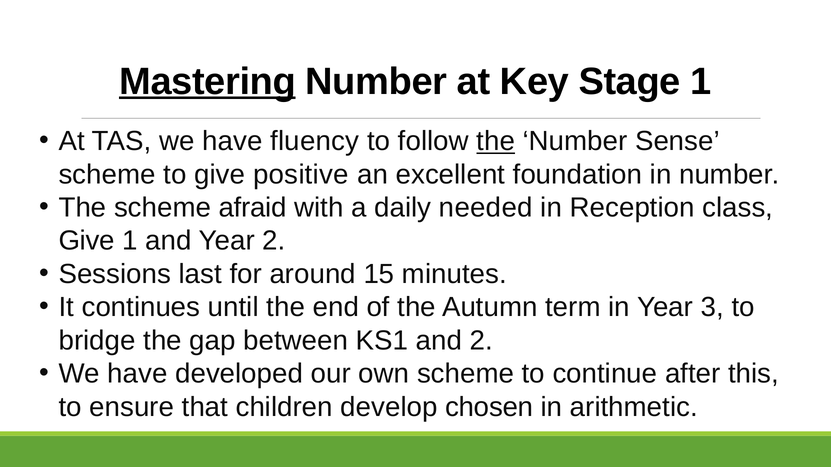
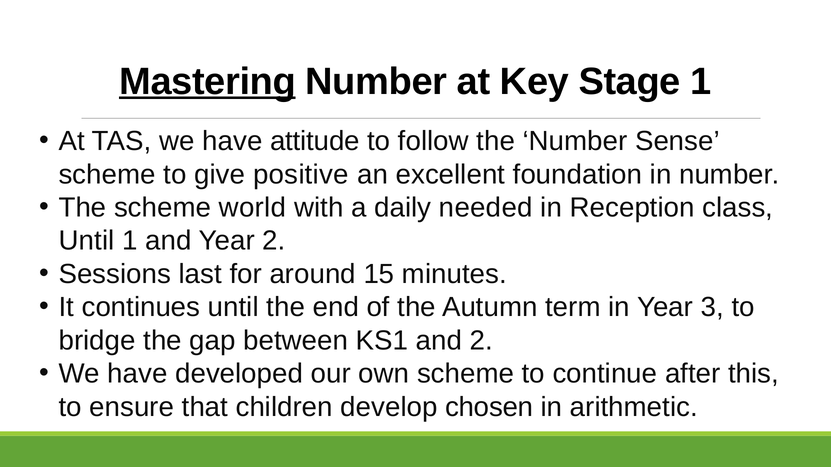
fluency: fluency -> attitude (315, 141)
the underline: present -> none (496, 141)
afraid: afraid -> world (252, 208)
Give: Give -> Until (87, 241)
